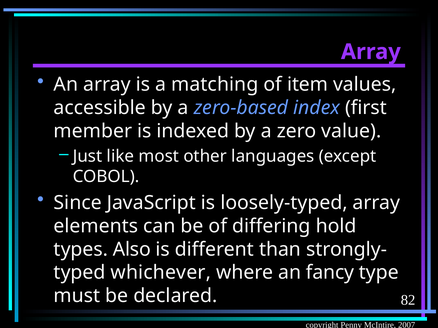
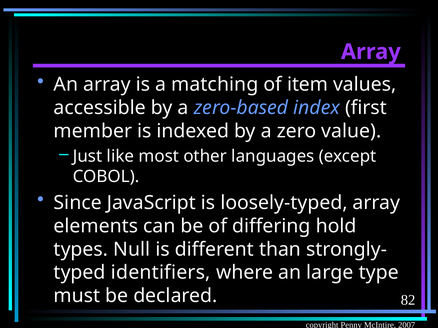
Also: Also -> Null (132, 250)
whichever: whichever -> identifiers (161, 273)
fancy: fancy -> large (330, 273)
